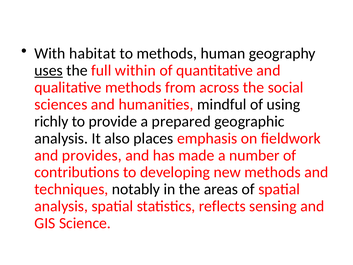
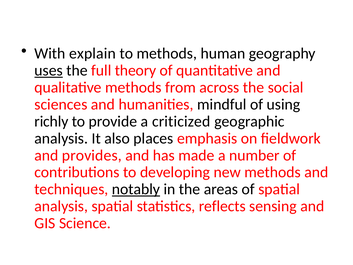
habitat: habitat -> explain (92, 53)
within: within -> theory (136, 70)
prepared: prepared -> criticized (181, 121)
notably underline: none -> present (136, 189)
